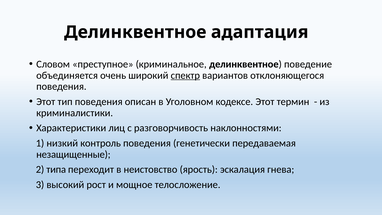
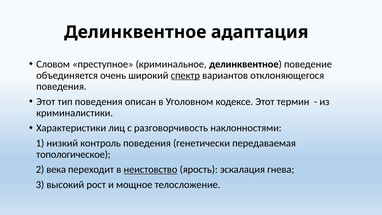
незащищенные: незащищенные -> топологическое (73, 154)
типа: типа -> века (56, 169)
неистовство underline: none -> present (150, 169)
